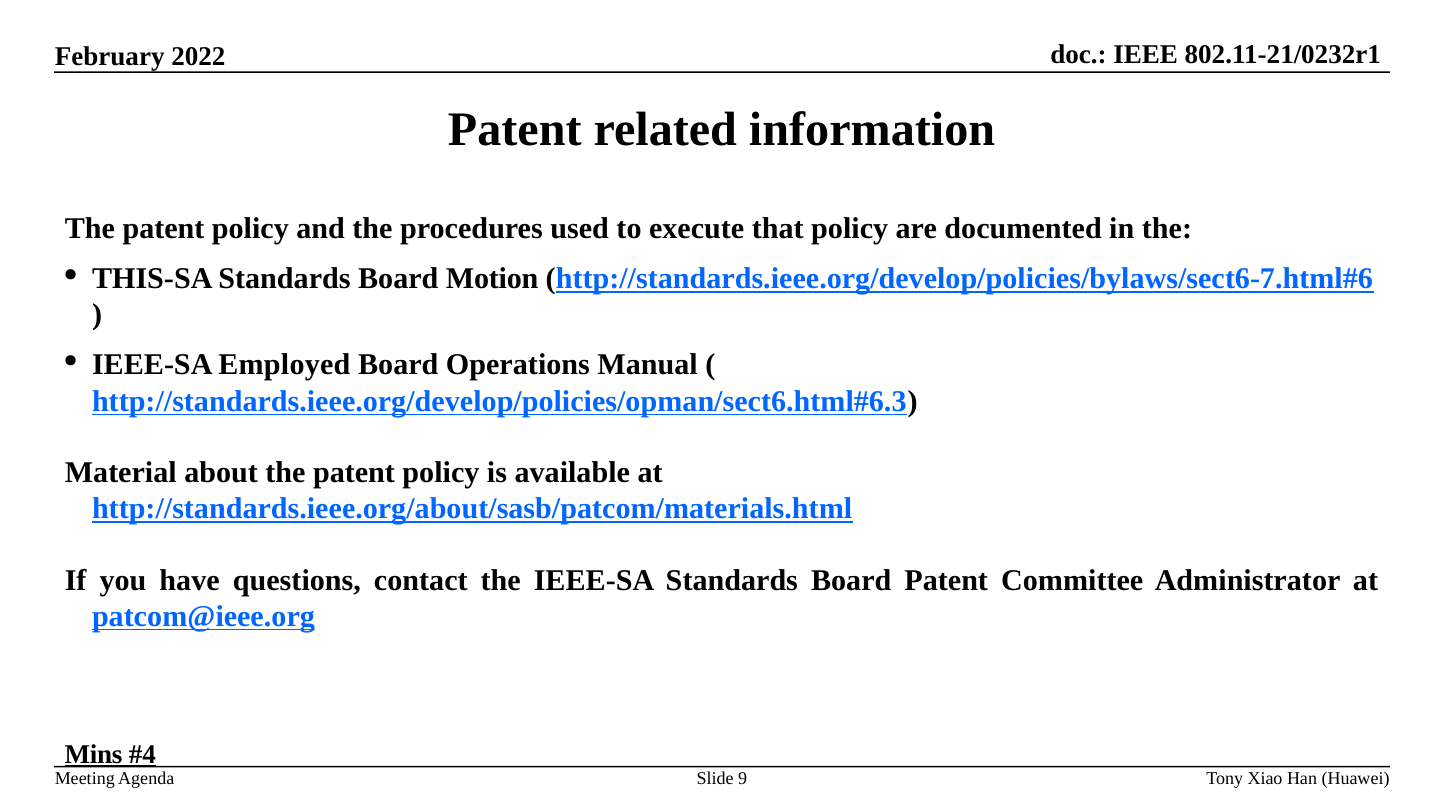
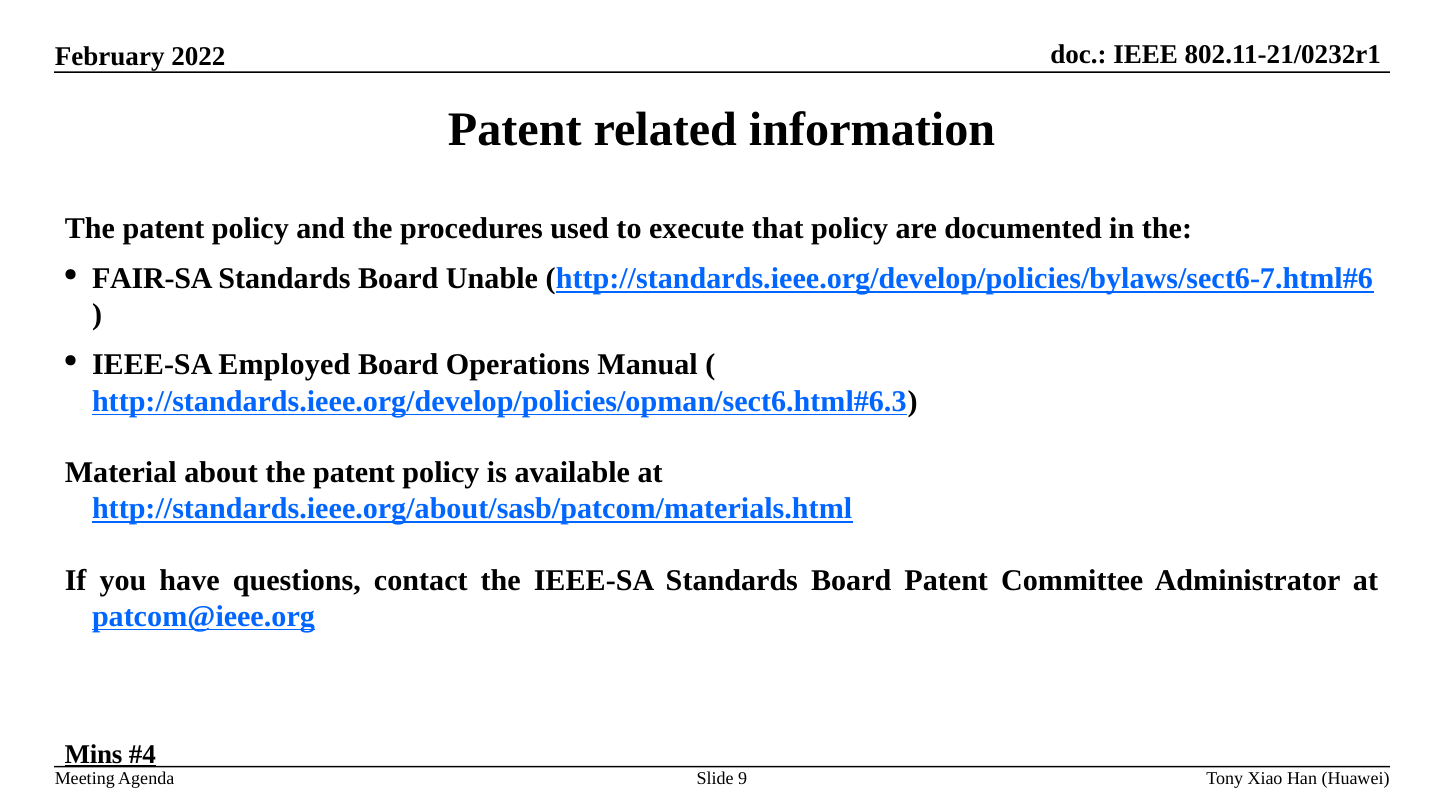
THIS-SA: THIS-SA -> FAIR-SA (152, 279)
Motion: Motion -> Unable (492, 279)
